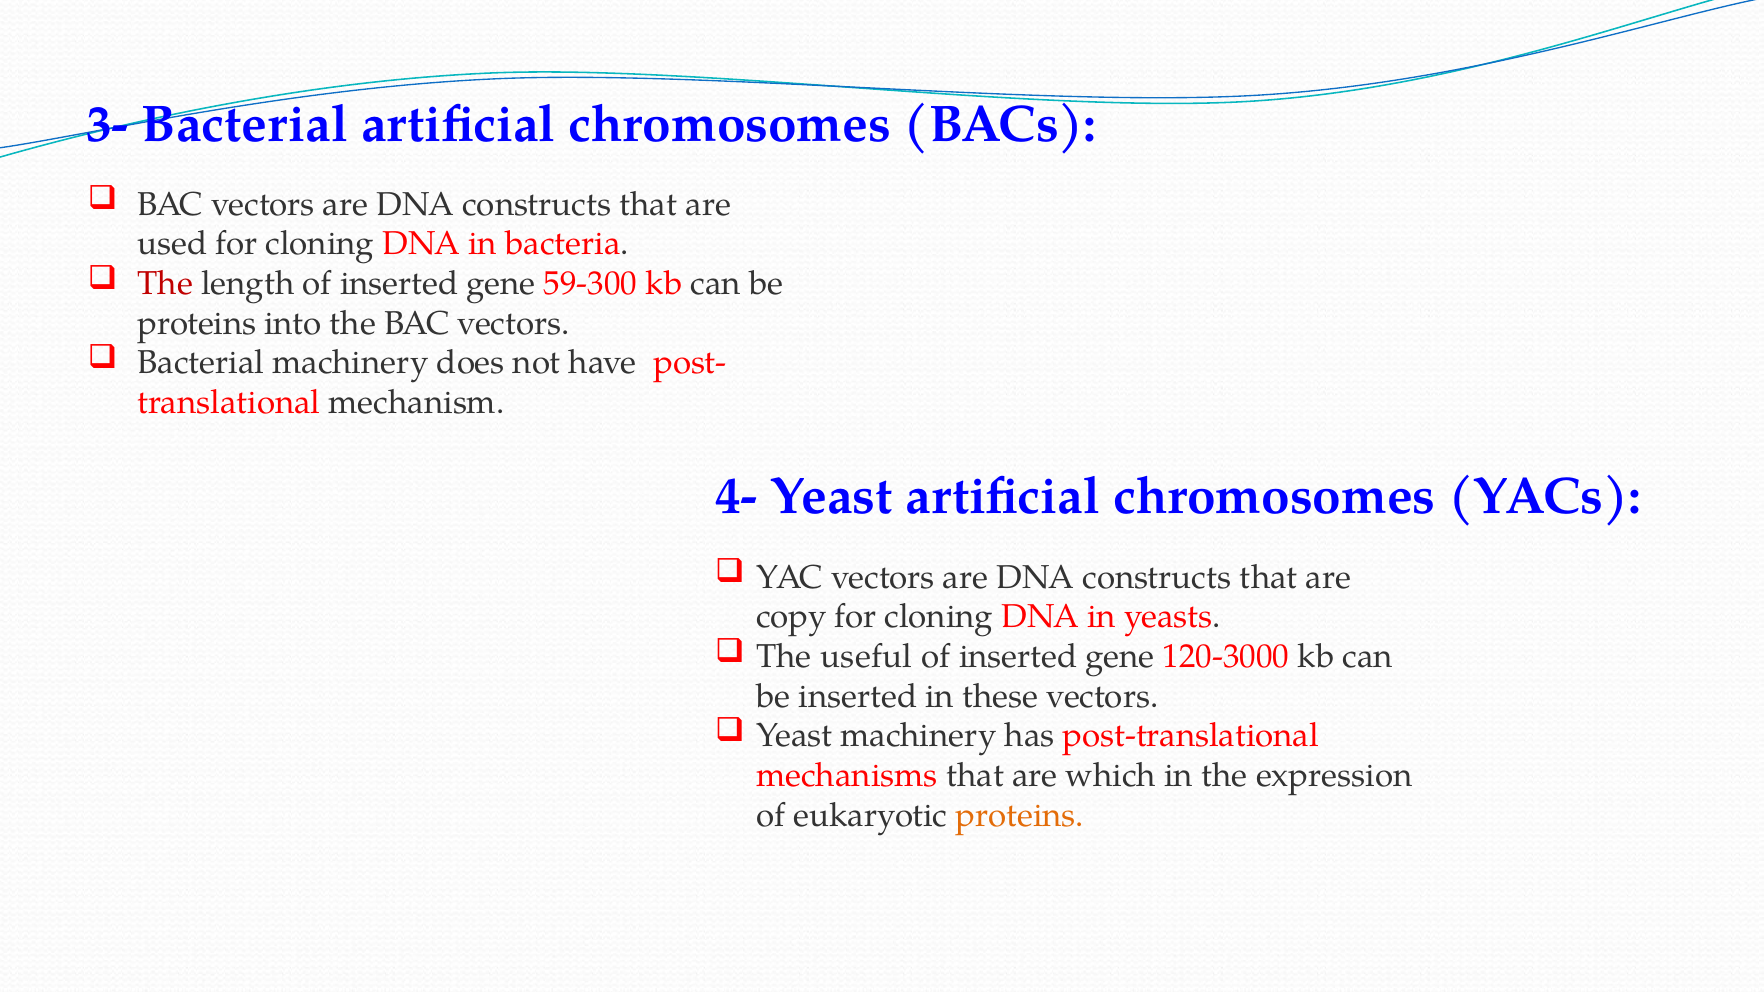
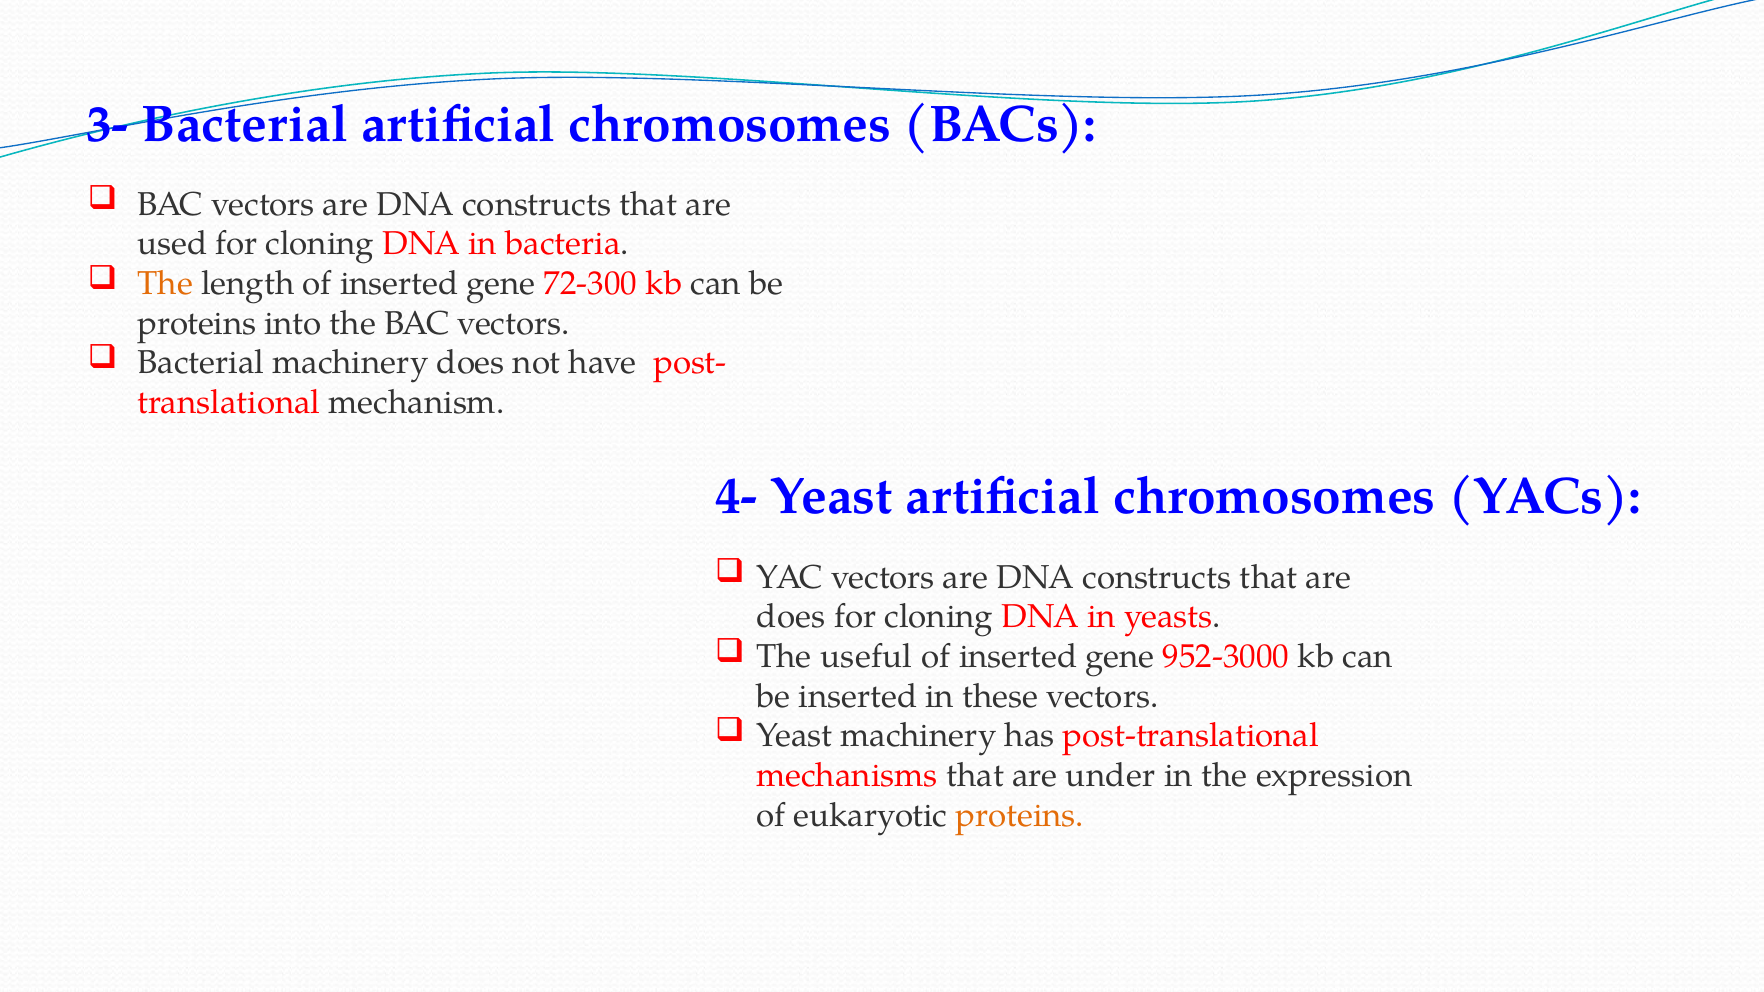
The colour: red -> orange (165, 284)
59-300: 59-300 -> 72-300 (591, 284)
copy: copy -> does (791, 617)
120-3000: 120-3000 -> 952-3000 (1226, 657)
which: which -> under (1111, 776)
